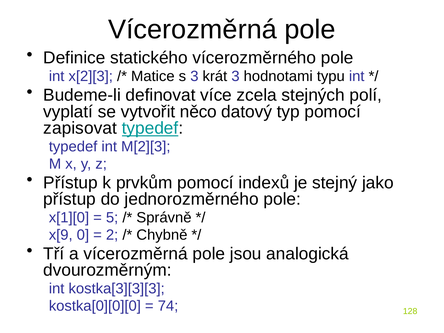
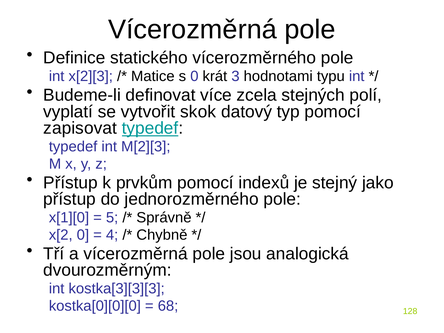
s 3: 3 -> 0 (194, 76)
něco: něco -> skok (198, 112)
x[9: x[9 -> x[2 (61, 235)
2: 2 -> 4 (112, 235)
74: 74 -> 68 (168, 306)
